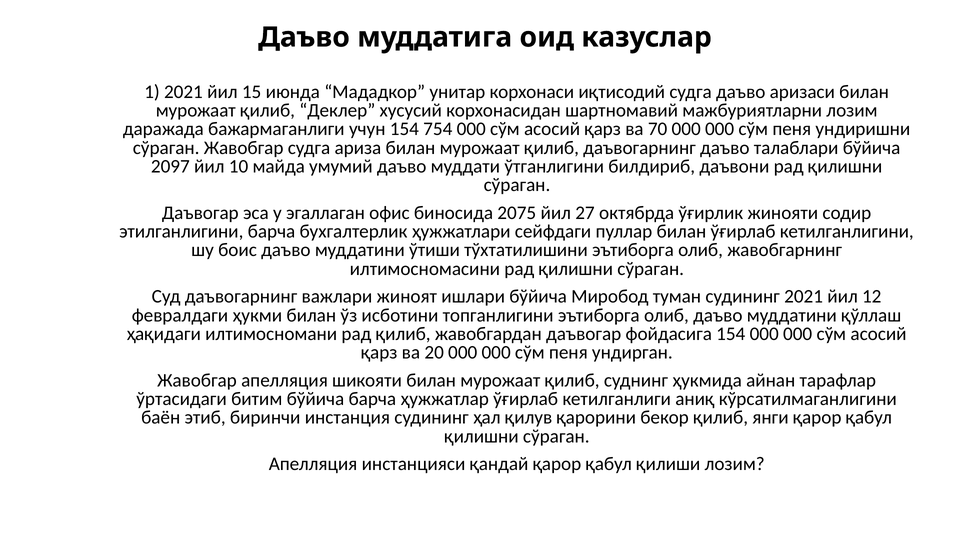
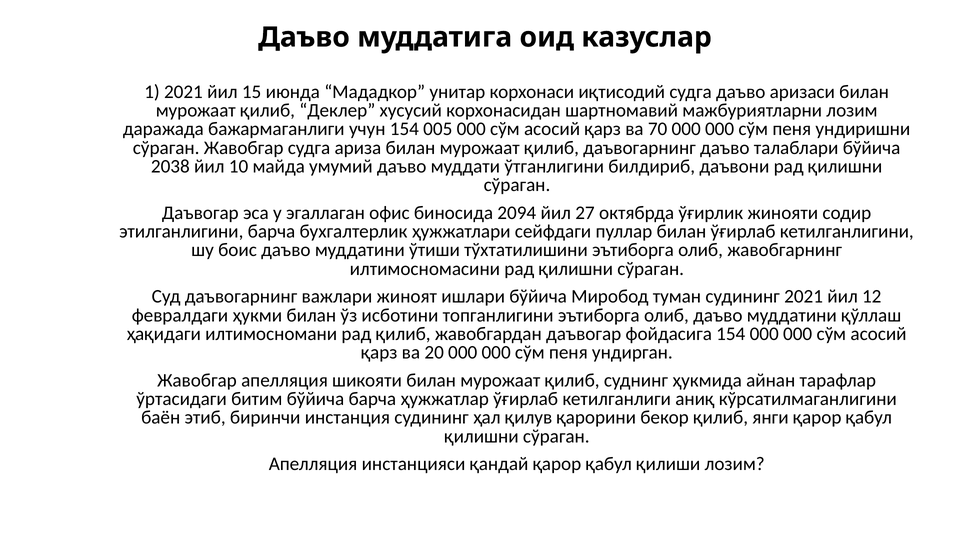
754: 754 -> 005 (438, 129)
2097: 2097 -> 2038 (170, 166)
2075: 2075 -> 2094 (517, 213)
